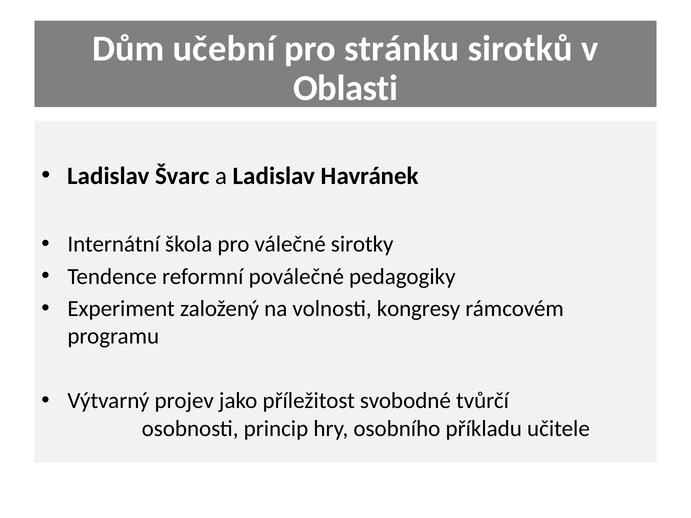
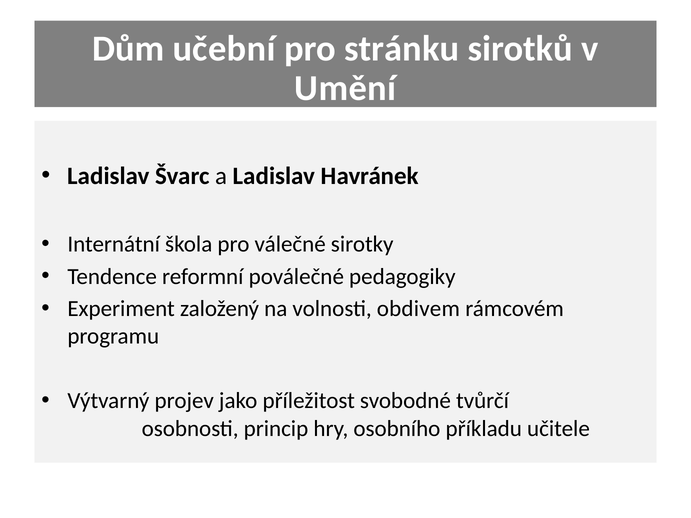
Oblasti: Oblasti -> Umění (345, 88)
kongresy: kongresy -> obdivem (418, 309)
